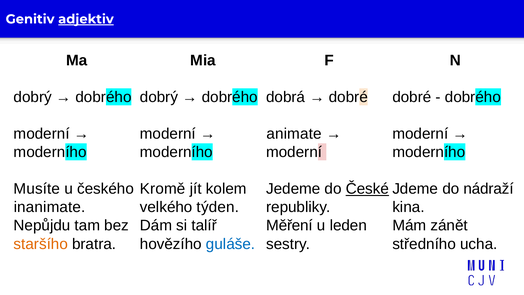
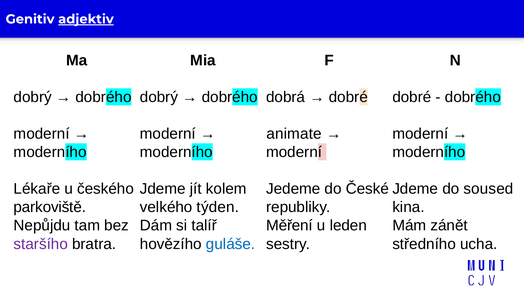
Musíte: Musíte -> Lékaře (37, 189)
Kromě: Kromě -> Jdeme (163, 189)
České underline: present -> none (367, 189)
nádraží: nádraží -> soused (489, 189)
inanimate: inanimate -> parkoviště (50, 207)
staršího colour: orange -> purple (41, 244)
